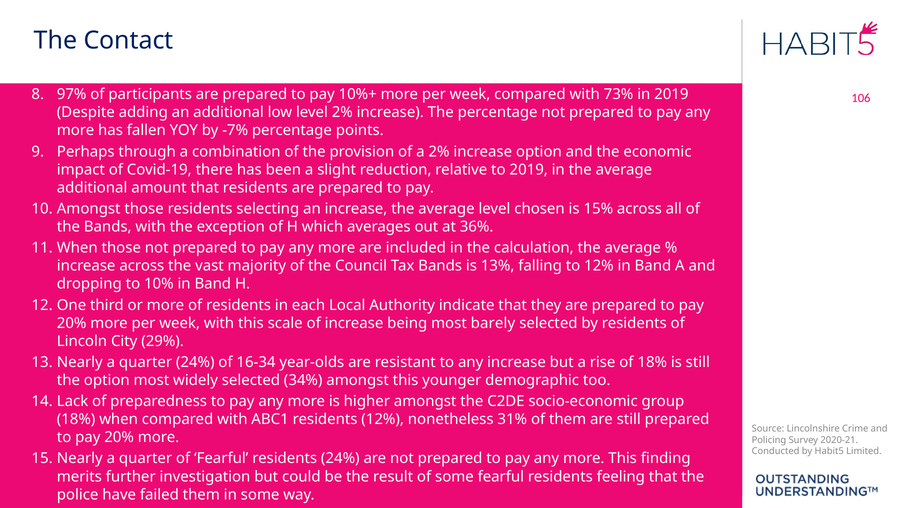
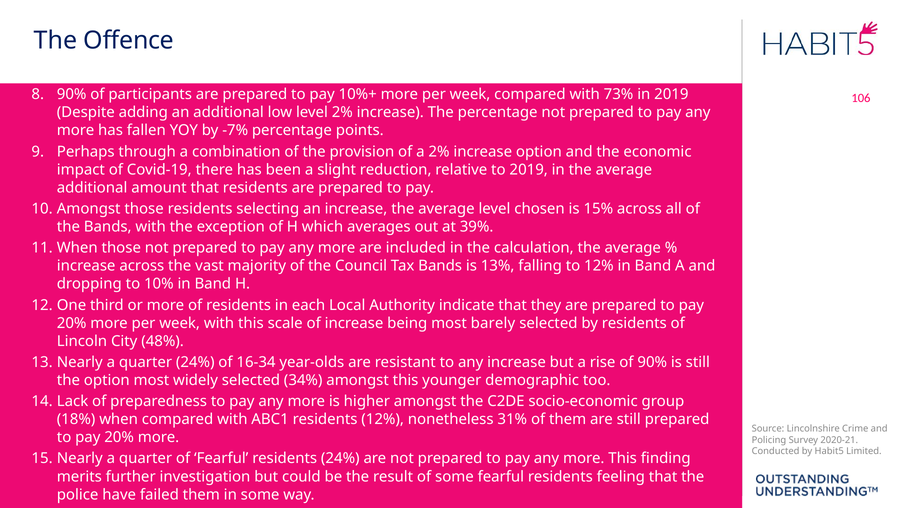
Contact: Contact -> Offence (129, 41)
97%: 97% -> 90% (72, 94)
36%: 36% -> 39% (477, 227)
29%: 29% -> 48% (163, 341)
of 18%: 18% -> 90% (652, 362)
